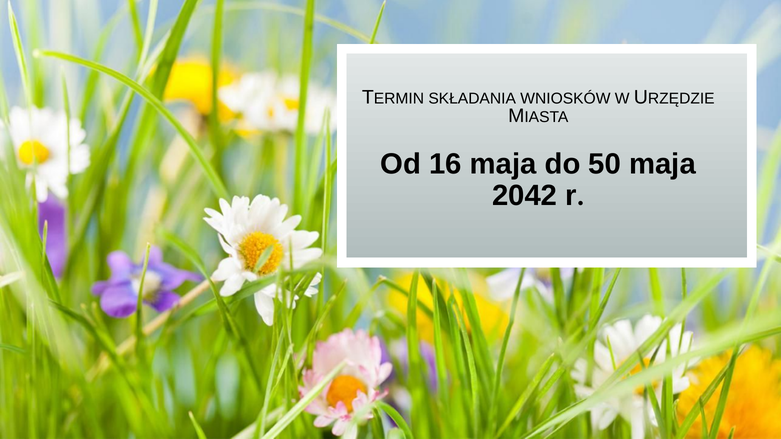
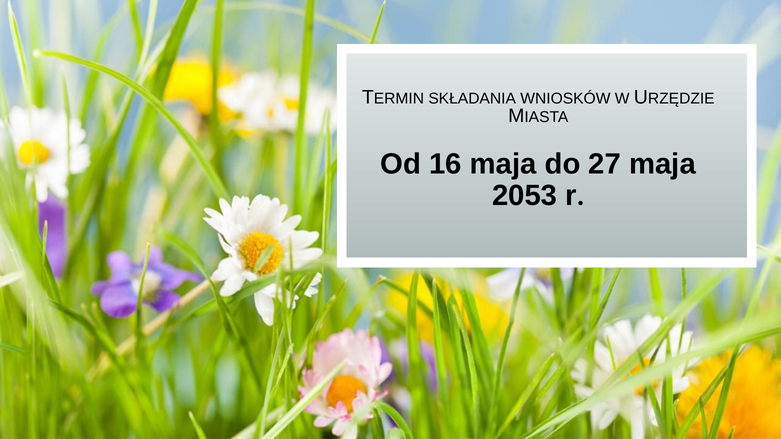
50: 50 -> 27 (605, 164)
2042: 2042 -> 2053 (525, 196)
